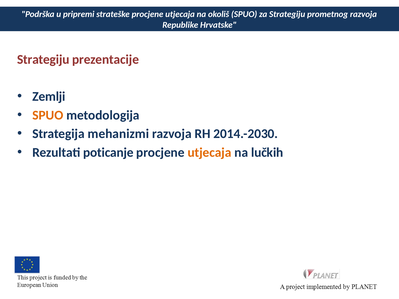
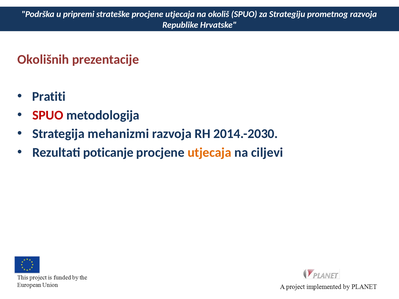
Strategiju: Strategiju -> Okolišnih (43, 59)
Zemlji: Zemlji -> Pratiti (49, 97)
SPUO colour: orange -> red (48, 115)
lučkih: lučkih -> ciljevi (267, 153)
